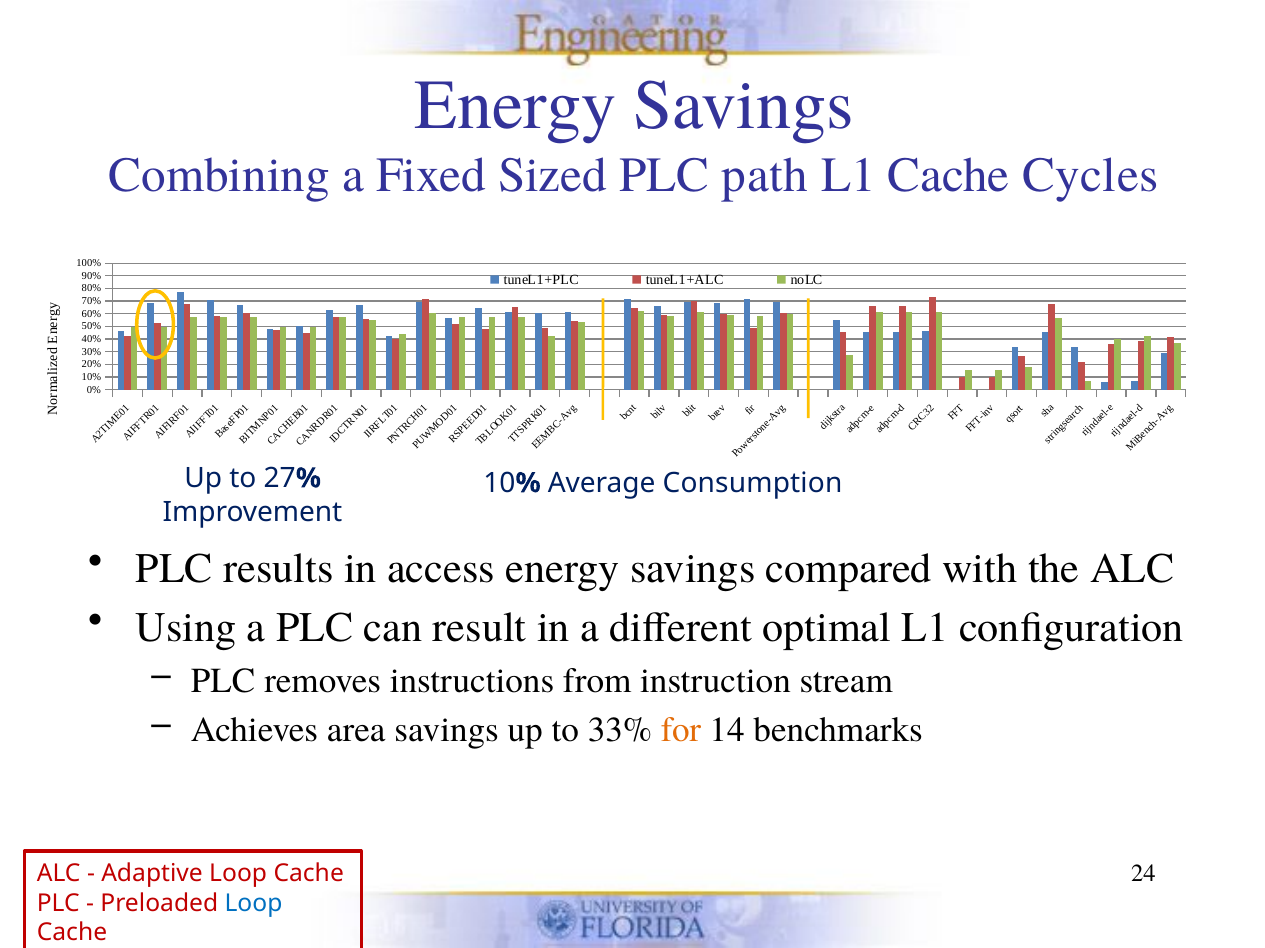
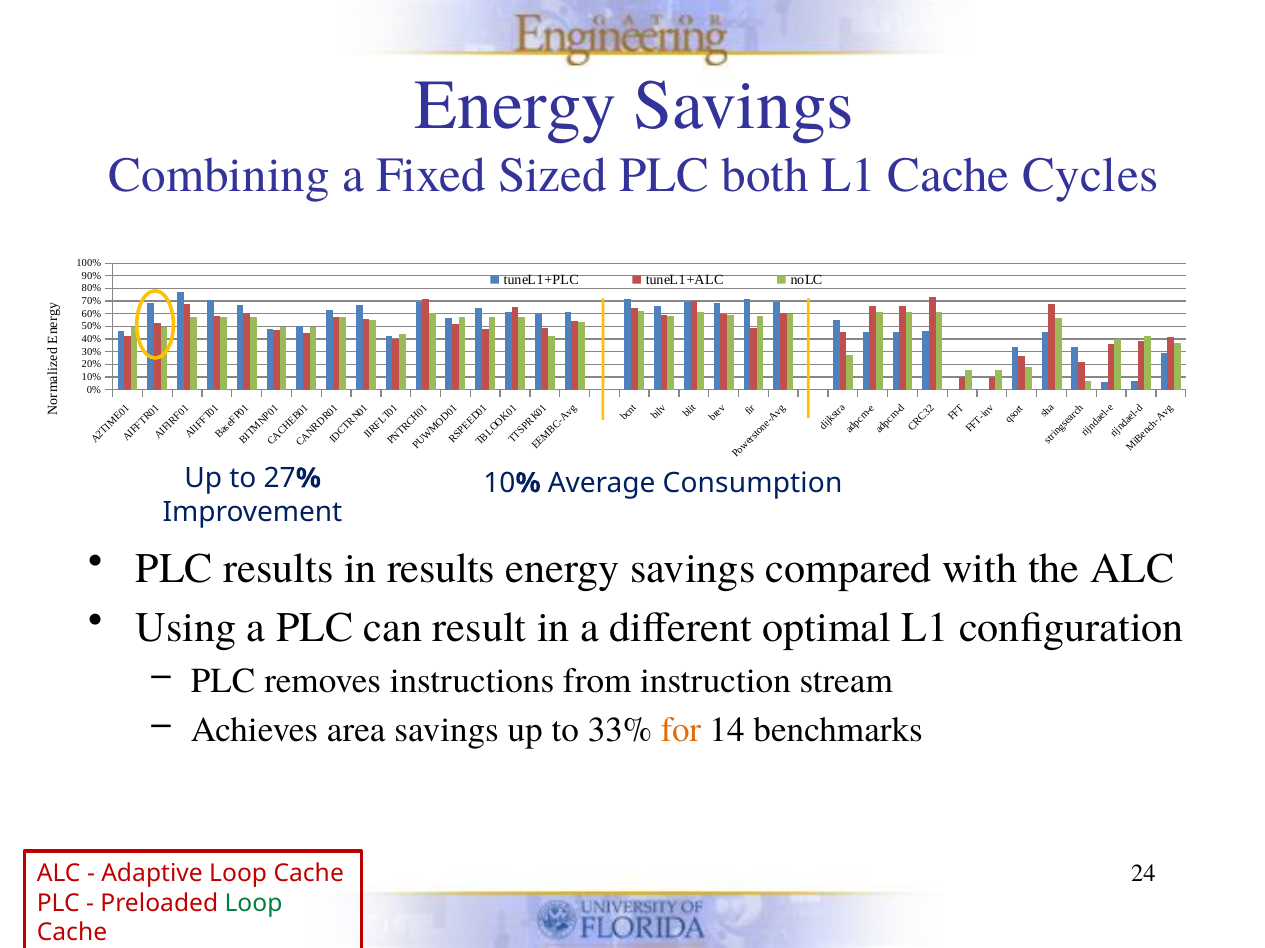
path: path -> both (765, 175)
in access: access -> results (441, 569)
Loop colour: blue -> green (253, 904)
